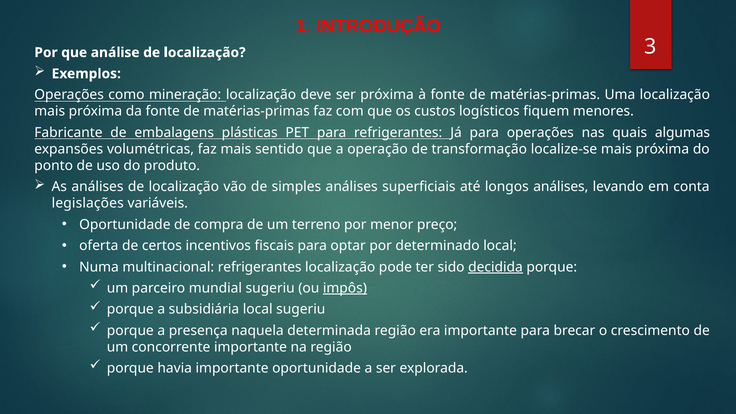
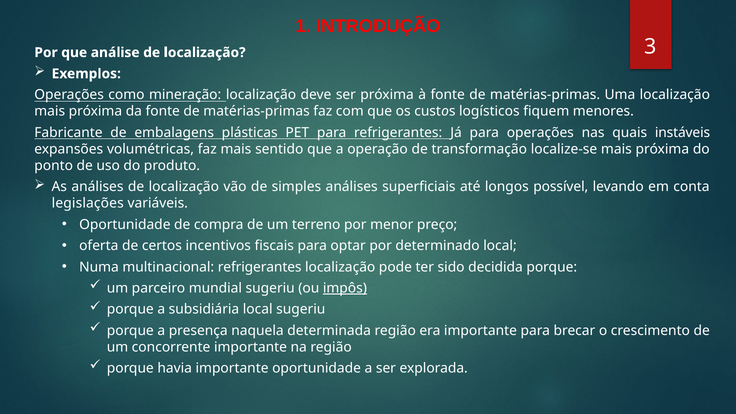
algumas: algumas -> instáveis (683, 133)
longos análises: análises -> possível (561, 187)
decidida underline: present -> none (495, 267)
